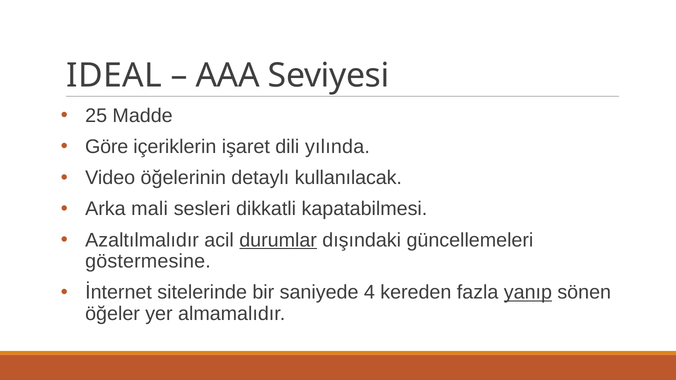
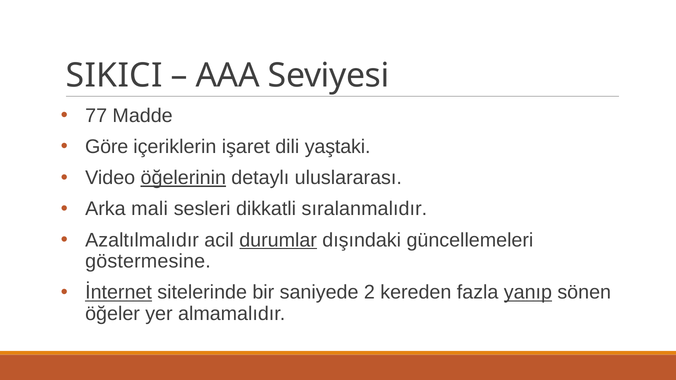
IDEAL: IDEAL -> SIKICI (114, 76)
25: 25 -> 77 (96, 116)
yılında: yılında -> yaştaki (338, 147)
öğelerinin underline: none -> present (183, 178)
kullanılacak: kullanılacak -> uluslararası (348, 178)
kapatabilmesi: kapatabilmesi -> sıralanmalıdır (364, 209)
İnternet underline: none -> present (119, 293)
4: 4 -> 2 (369, 293)
